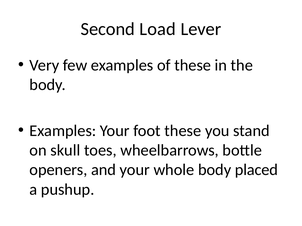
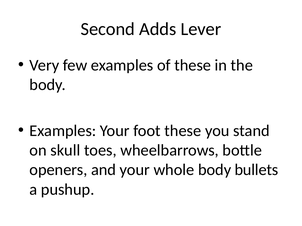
Load: Load -> Adds (158, 29)
placed: placed -> bullets (256, 170)
